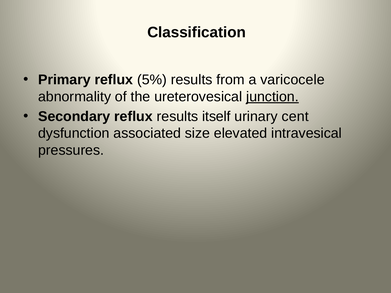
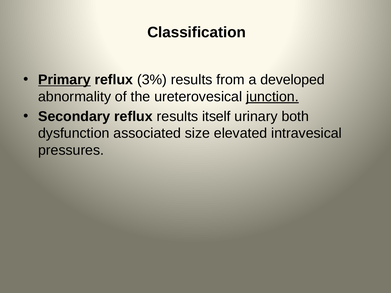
Primary underline: none -> present (64, 80)
5%: 5% -> 3% (152, 80)
varicocele: varicocele -> developed (293, 80)
cent: cent -> both (295, 117)
